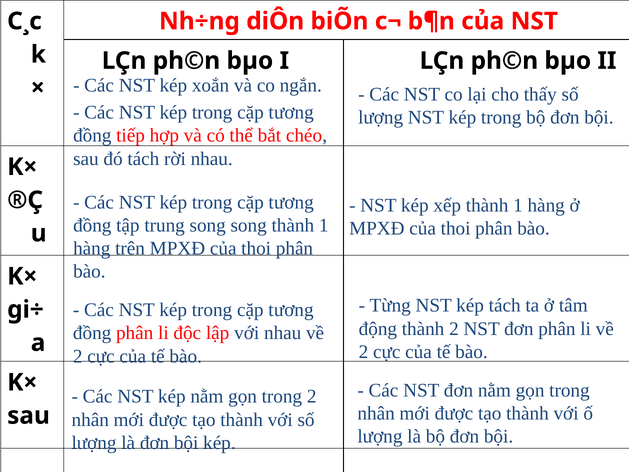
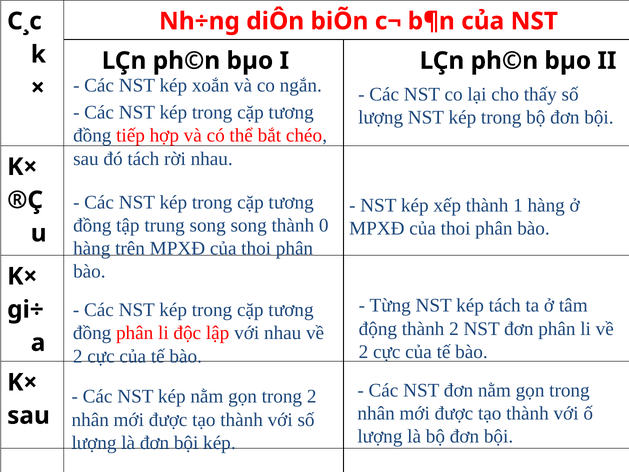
song thành 1: 1 -> 0 (324, 225)
